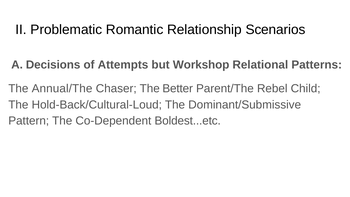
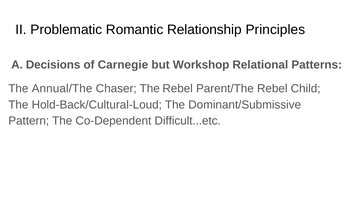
Scenarios: Scenarios -> Principles (275, 30)
Attempts: Attempts -> Carnegie (123, 65)
The Better: Better -> Rebel (178, 89)
Boldest...etc: Boldest...etc -> Difficult...etc (188, 121)
